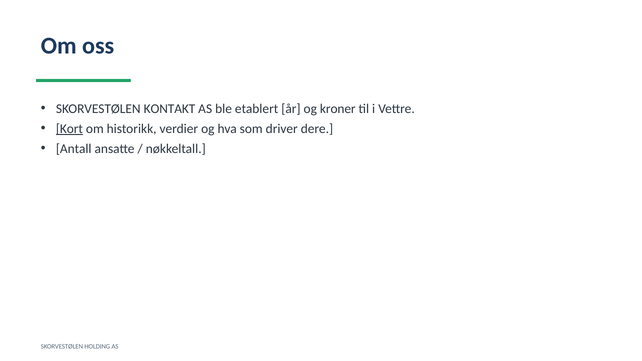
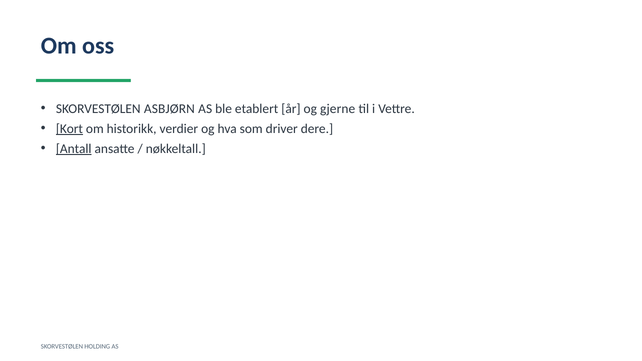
KONTAKT: KONTAKT -> ASBJØRN (169, 109)
kroner: kroner -> gjerne (338, 109)
Antall underline: none -> present (74, 149)
